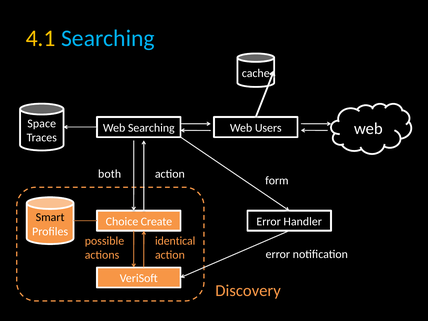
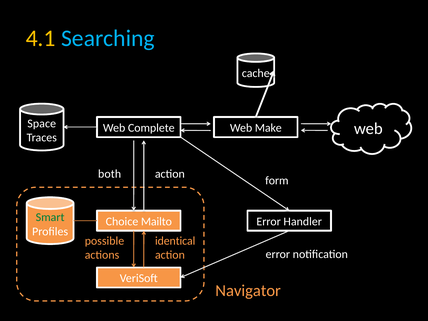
Web Searching: Searching -> Complete (151, 128)
Users: Users -> Make (268, 128)
Smart colour: black -> green (50, 217)
Create: Create -> Mailto (156, 222)
Discovery: Discovery -> Navigator (248, 291)
